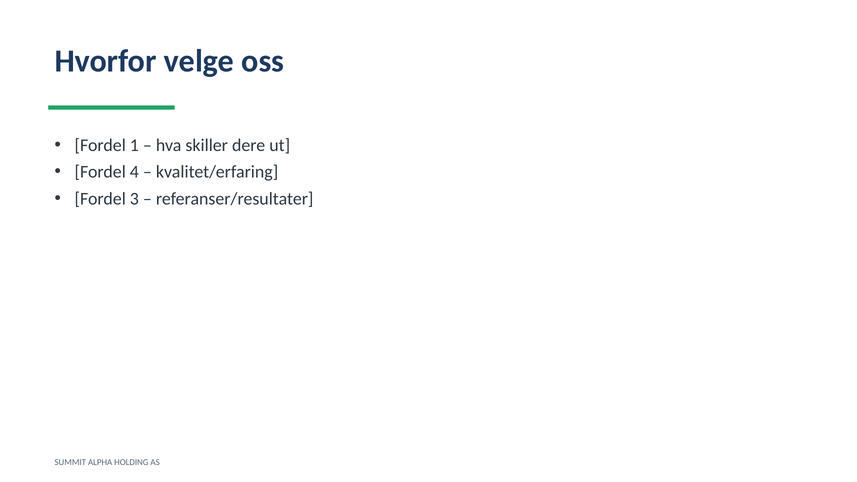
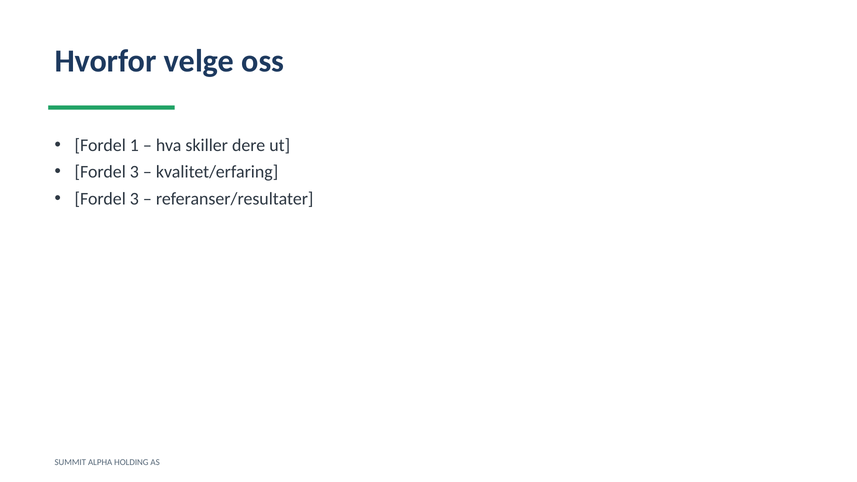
4: 4 -> 3 (134, 172)
